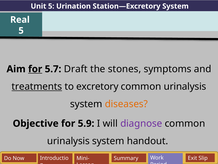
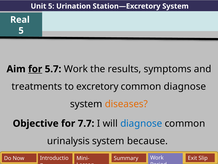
5.7 Draft: Draft -> Work (76, 69)
stones: stones -> results (125, 69)
treatments underline: present -> none (37, 86)
urinalysis: urinalysis -> diagnose (185, 86)
5.9: 5.9 -> 7.7 (86, 123)
diagnose colour: purple -> blue (141, 123)
handout: handout -> because (147, 141)
